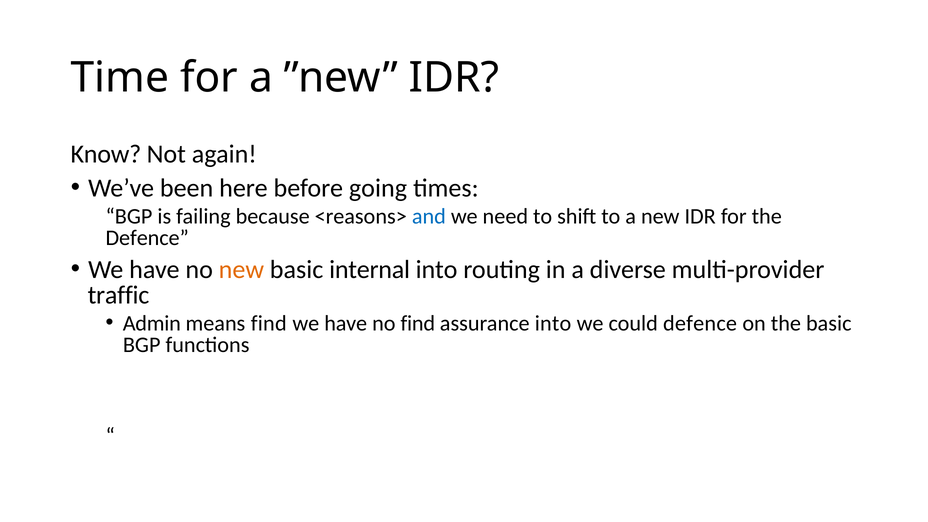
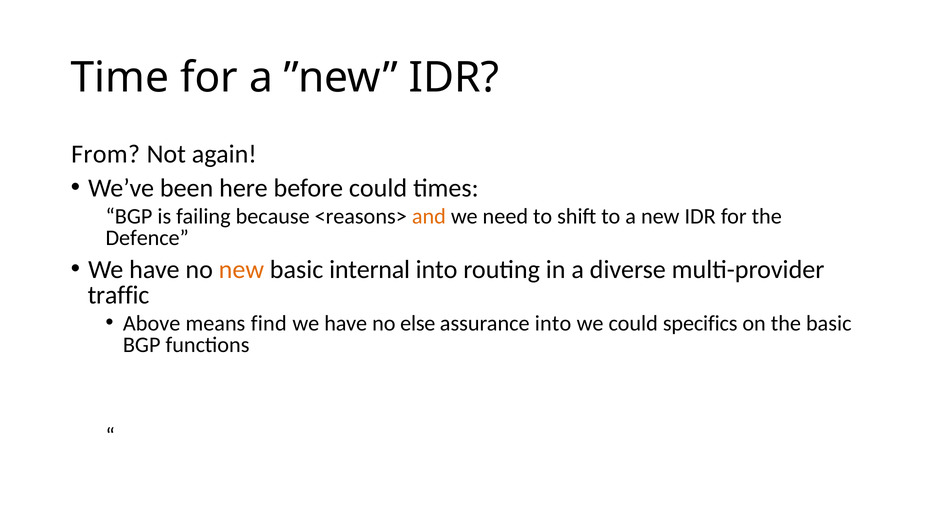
Know: Know -> From (106, 154)
before going: going -> could (378, 188)
and colour: blue -> orange (429, 216)
Admin: Admin -> Above (152, 323)
no find: find -> else (418, 323)
could defence: defence -> specifics (700, 323)
